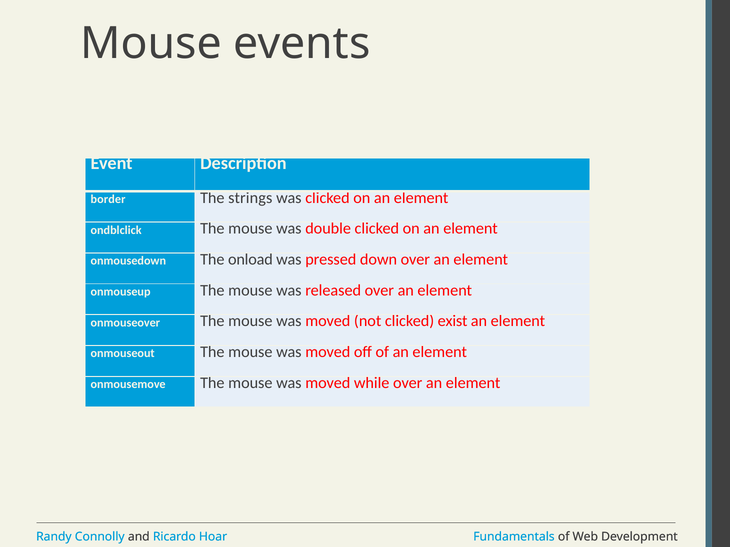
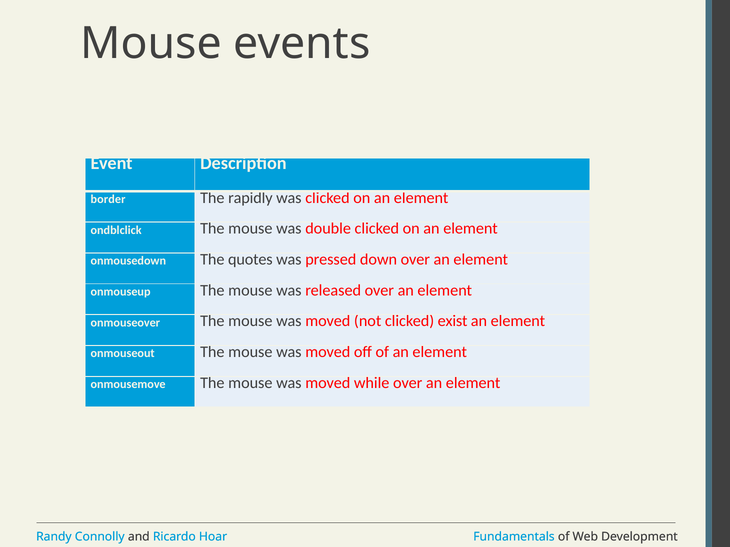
strings: strings -> rapidly (250, 198)
onload: onload -> quotes (250, 260)
